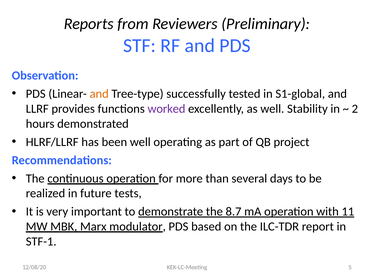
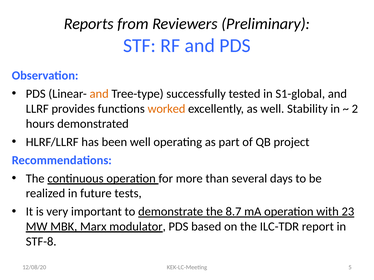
worked colour: purple -> orange (166, 109)
11: 11 -> 23 (348, 212)
STF-1: STF-1 -> STF-8 (41, 242)
